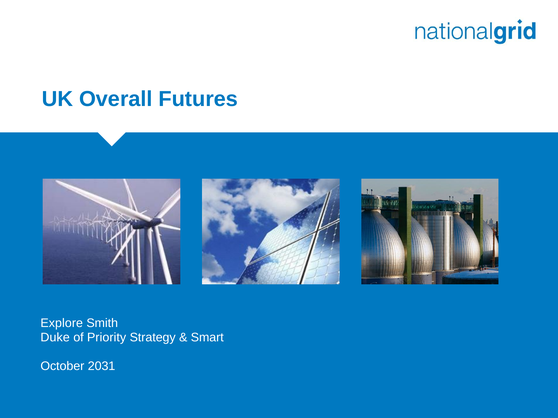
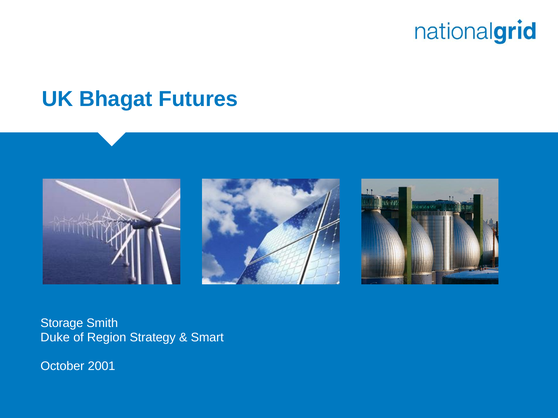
Overall: Overall -> Bhagat (116, 99)
Explore: Explore -> Storage (62, 323)
Priority: Priority -> Region (107, 338)
2031: 2031 -> 2001 (102, 366)
